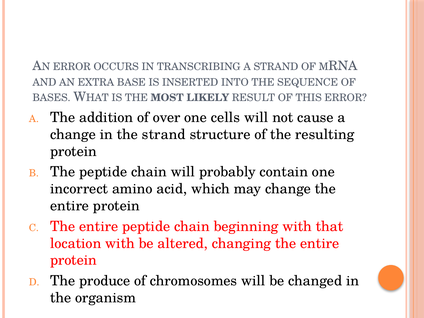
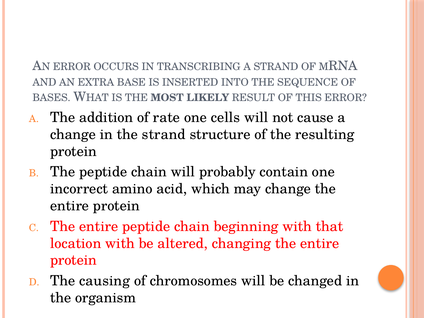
over: over -> rate (167, 118)
produce: produce -> causing (105, 281)
